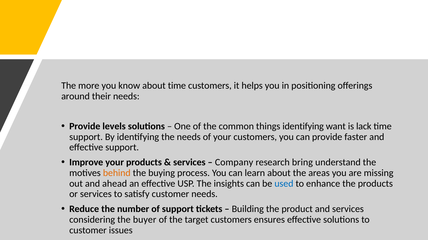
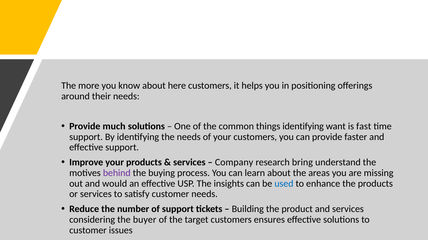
about time: time -> here (177, 86)
levels: levels -> much (114, 127)
lack: lack -> fast (364, 127)
behind colour: orange -> purple (117, 173)
ahead: ahead -> would (115, 184)
